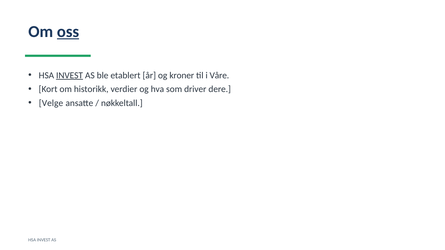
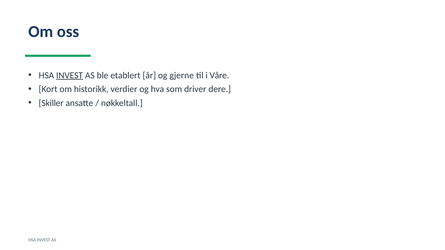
oss underline: present -> none (68, 32)
kroner: kroner -> gjerne (182, 75)
Velge: Velge -> Skiller (51, 103)
